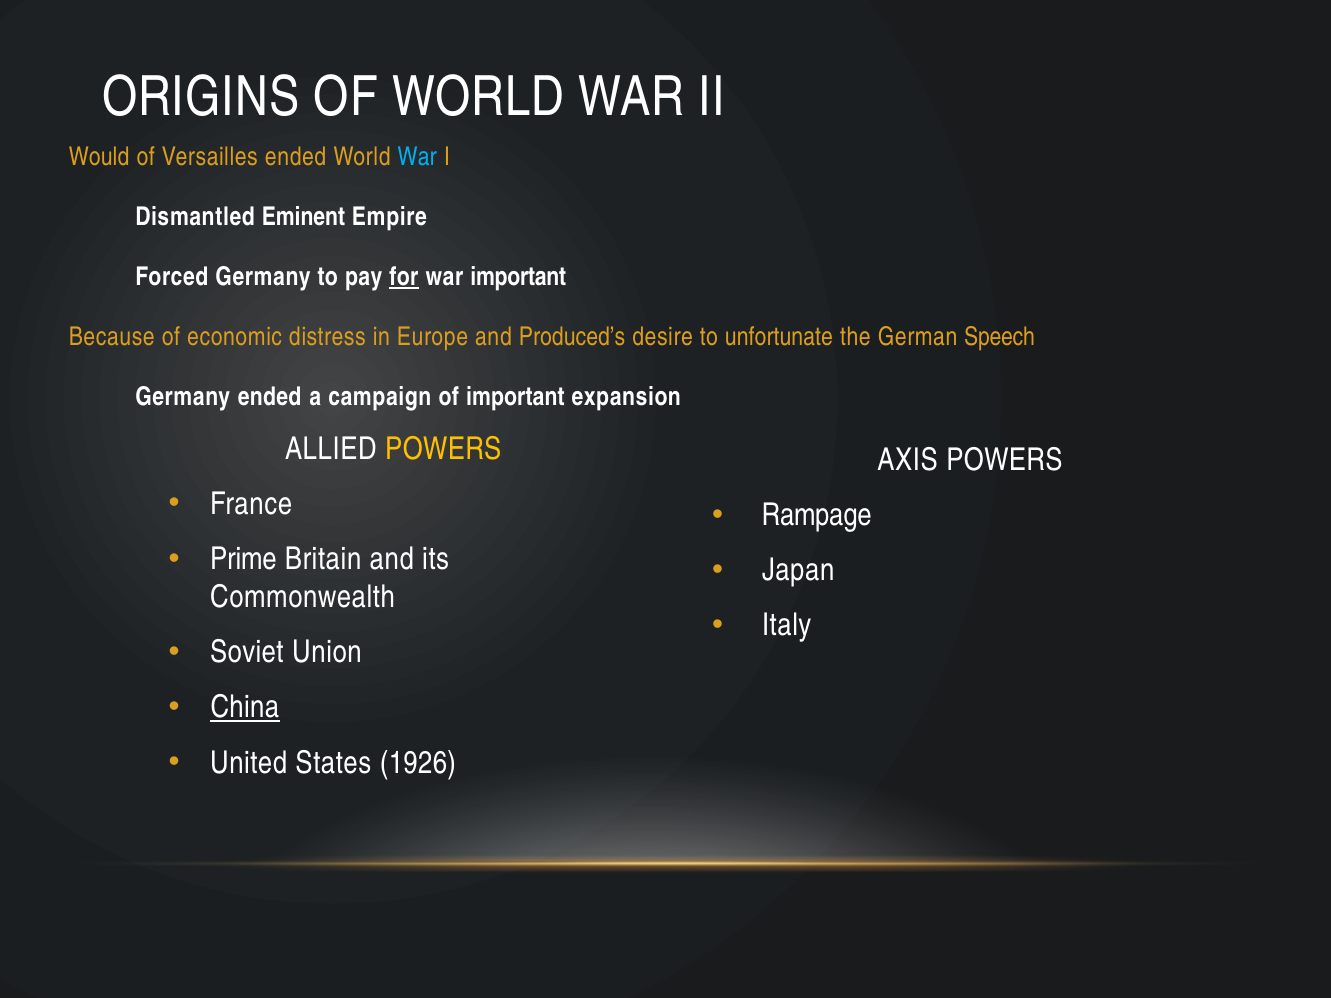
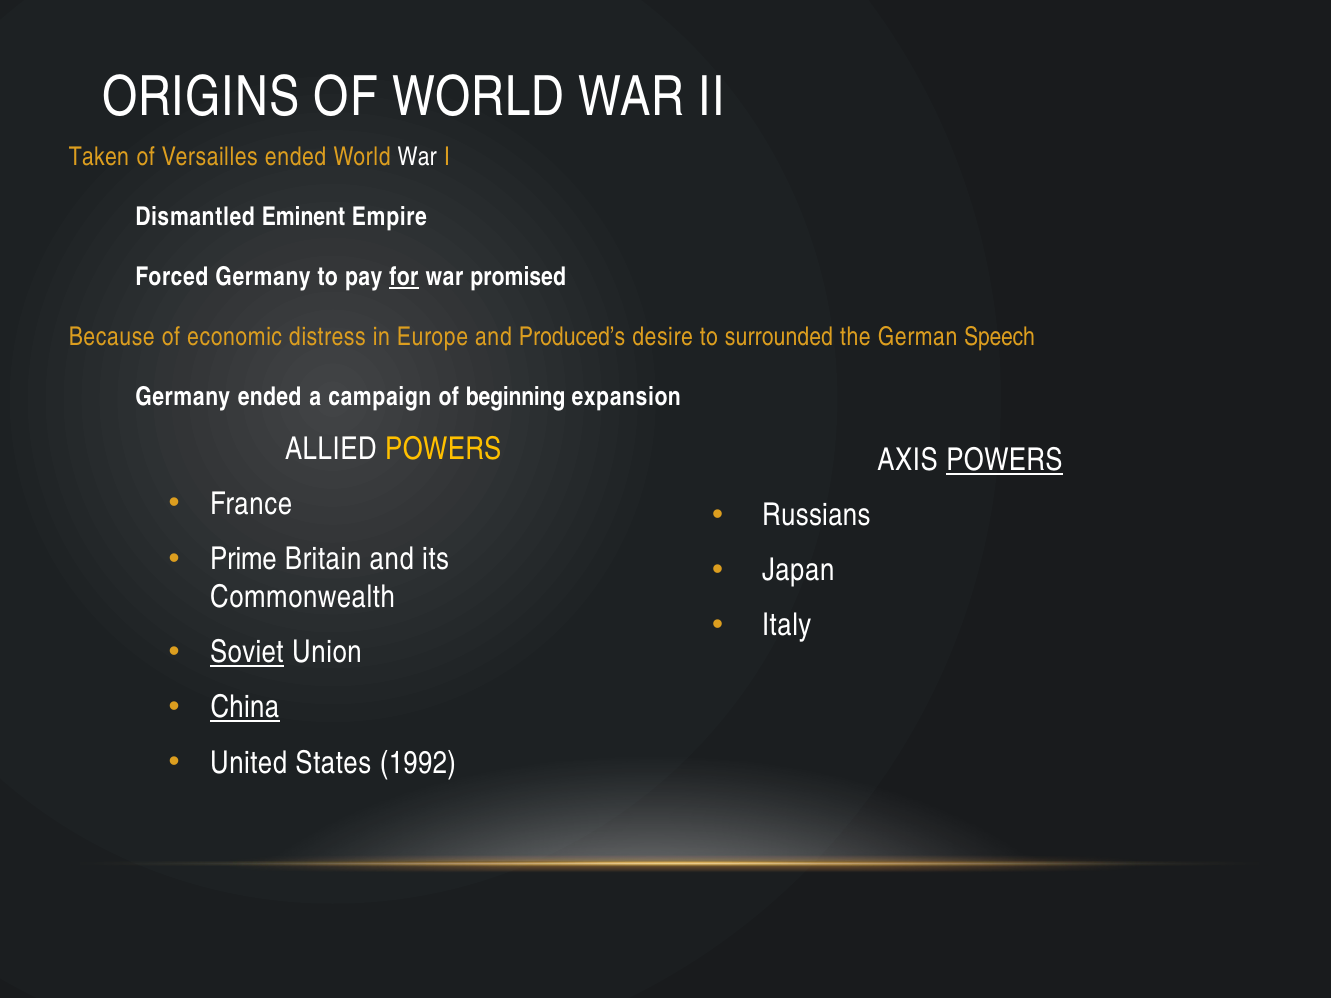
Would: Would -> Taken (99, 157)
War colour: light blue -> white (417, 157)
war important: important -> promised (518, 277)
unfortunate: unfortunate -> surrounded (779, 337)
of important: important -> beginning (516, 397)
POWERS underline: none -> present (1005, 460)
Rampage: Rampage -> Russians (816, 515)
Soviet underline: none -> present (247, 653)
1926: 1926 -> 1992 (418, 763)
